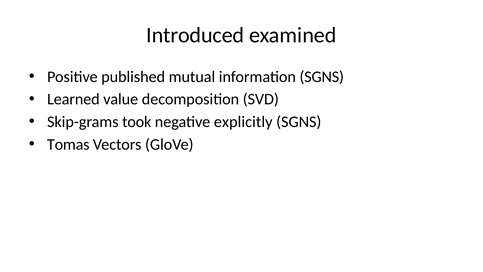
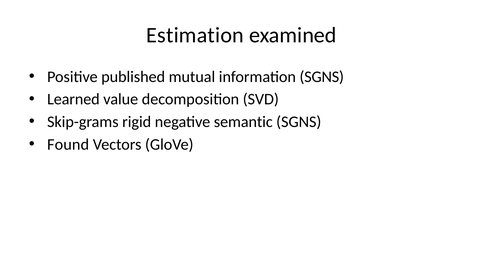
Introduced: Introduced -> Estimation (195, 35)
took: took -> rigid (137, 122)
explicitly: explicitly -> semantic (243, 122)
Tomas: Tomas -> Found (68, 144)
